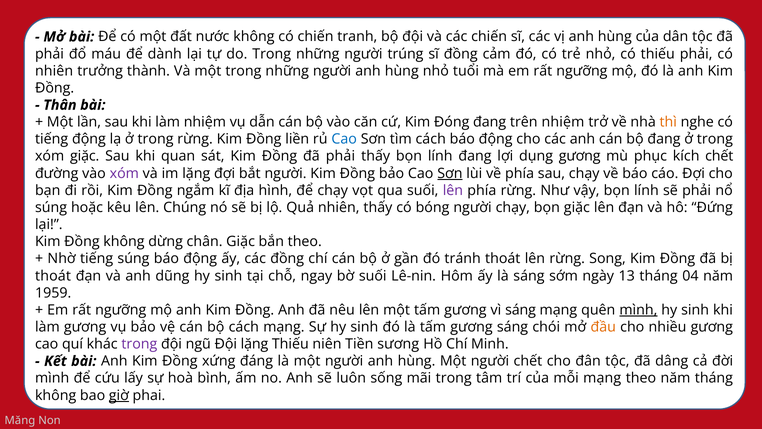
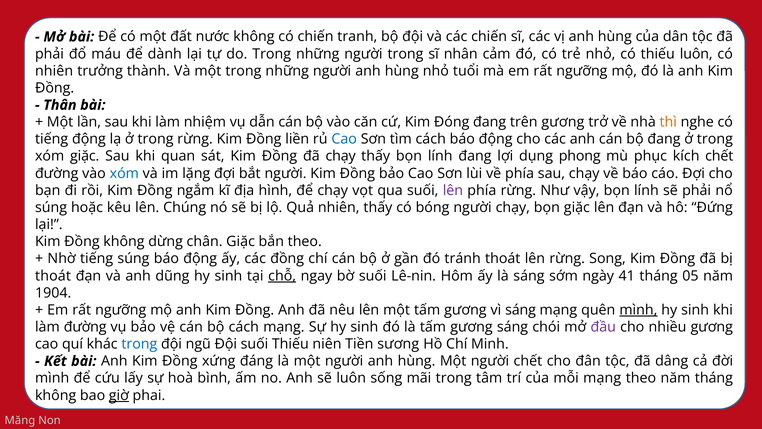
người trúng: trúng -> trong (405, 54)
sĩ đồng: đồng -> nhân (461, 54)
thiếu phải: phải -> luôn (696, 54)
trên nhiệm: nhiệm -> gương (563, 122)
Đồng đã phải: phải -> chạy (341, 156)
dụng gương: gương -> phong (580, 156)
xóm colour: purple -> blue (124, 174)
Sơn underline: present -> none (450, 174)
chỗ underline: none -> present (282, 276)
13: 13 -> 41 (627, 276)
04: 04 -> 05 (690, 276)
1959: 1959 -> 1904 (53, 293)
làm gương: gương -> đường (85, 327)
đầu colour: orange -> purple (603, 327)
trong colour: purple -> blue (139, 344)
Đội lặng: lặng -> suối (254, 344)
